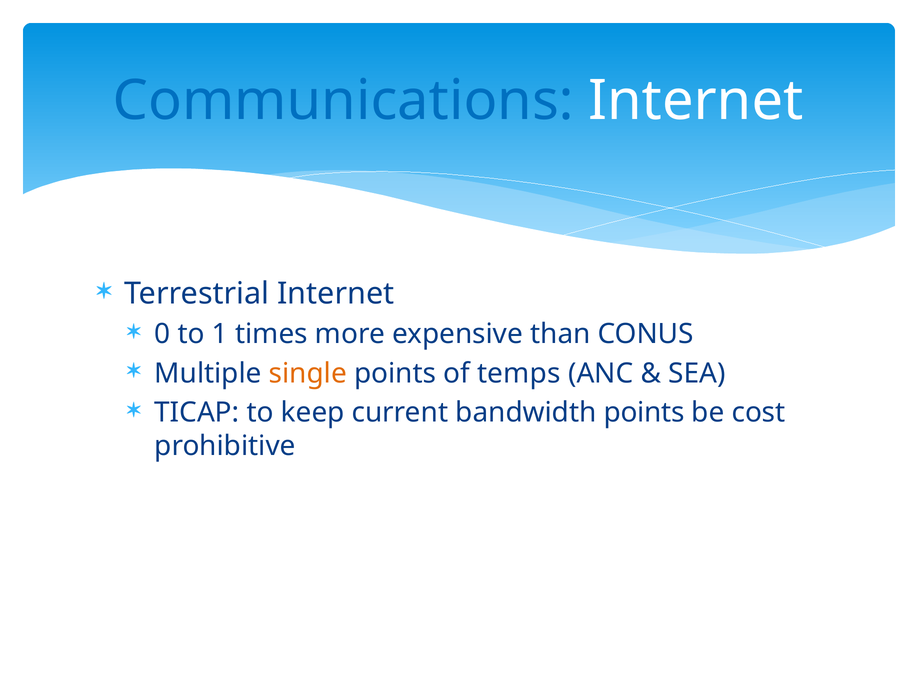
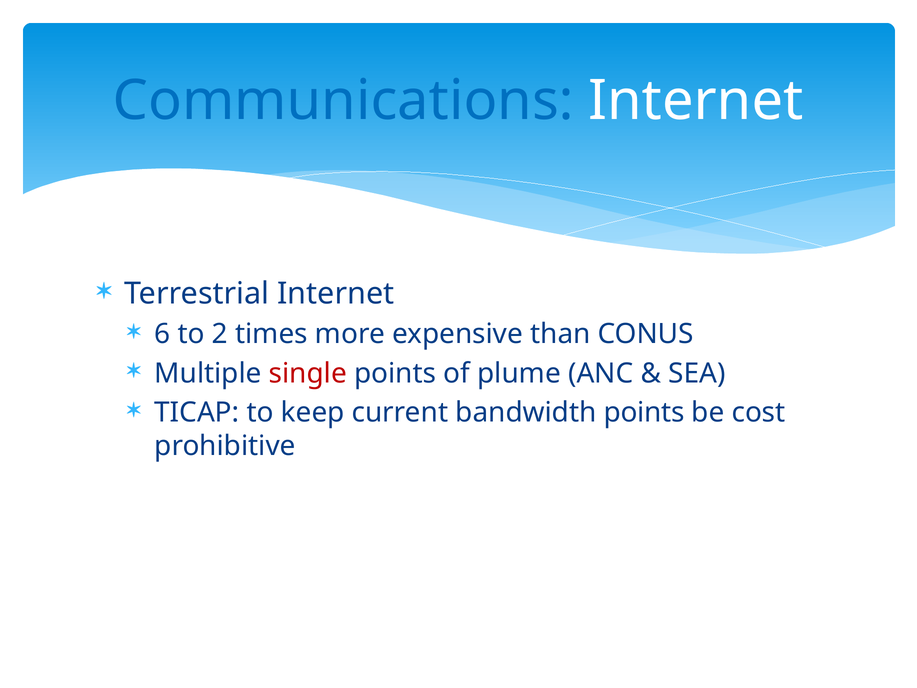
0: 0 -> 6 (162, 334)
1: 1 -> 2 (220, 334)
single colour: orange -> red (308, 373)
temps: temps -> plume (519, 373)
